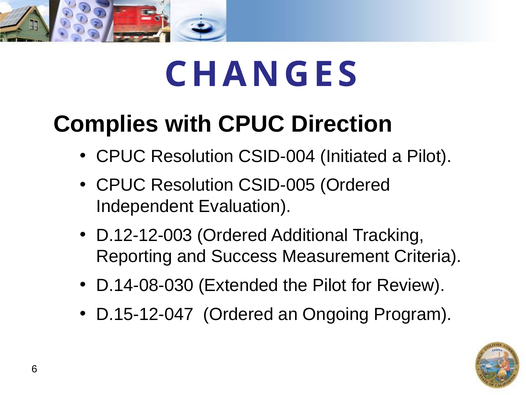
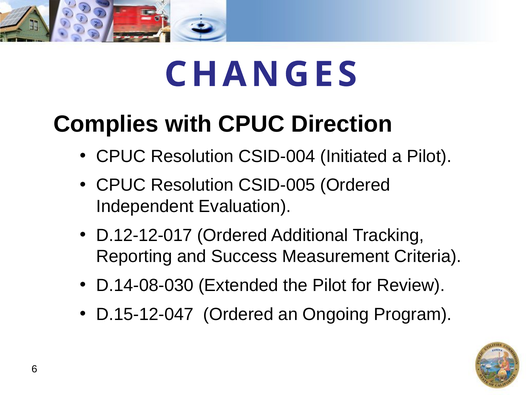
D.12-12-003: D.12-12-003 -> D.12-12-017 (144, 235)
